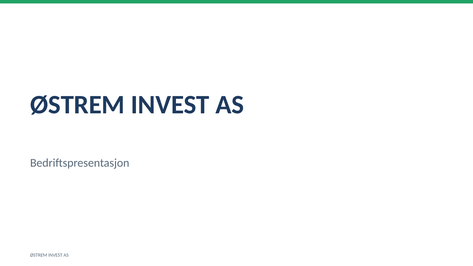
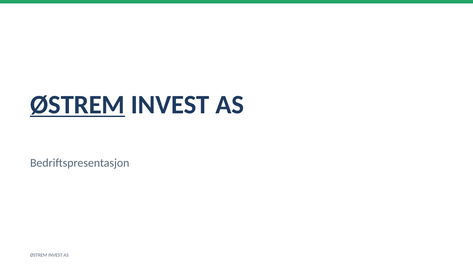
ØSTREM underline: none -> present (77, 105)
